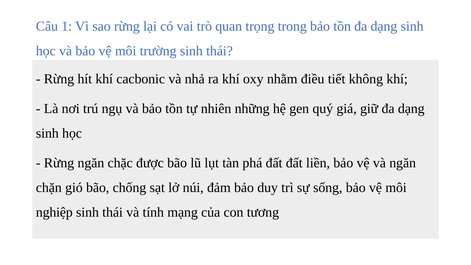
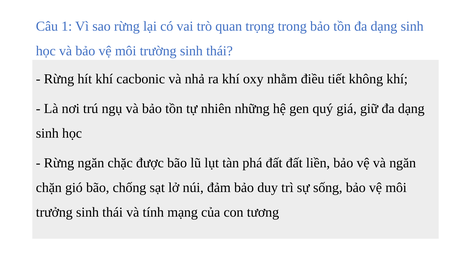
nghiệp: nghiệp -> trưởng (54, 212)
